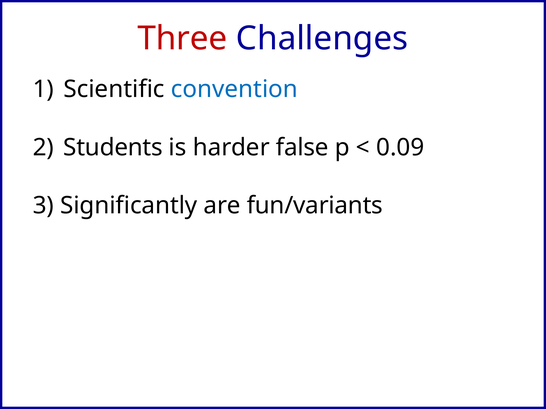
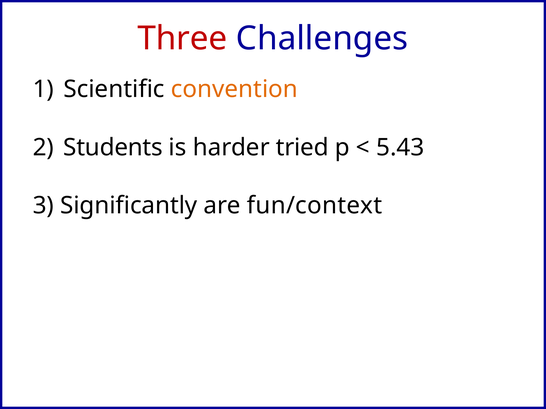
convention colour: blue -> orange (234, 89)
false: false -> tried (302, 148)
0.09: 0.09 -> 5.43 (400, 148)
fun/variants: fun/variants -> fun/context (315, 206)
